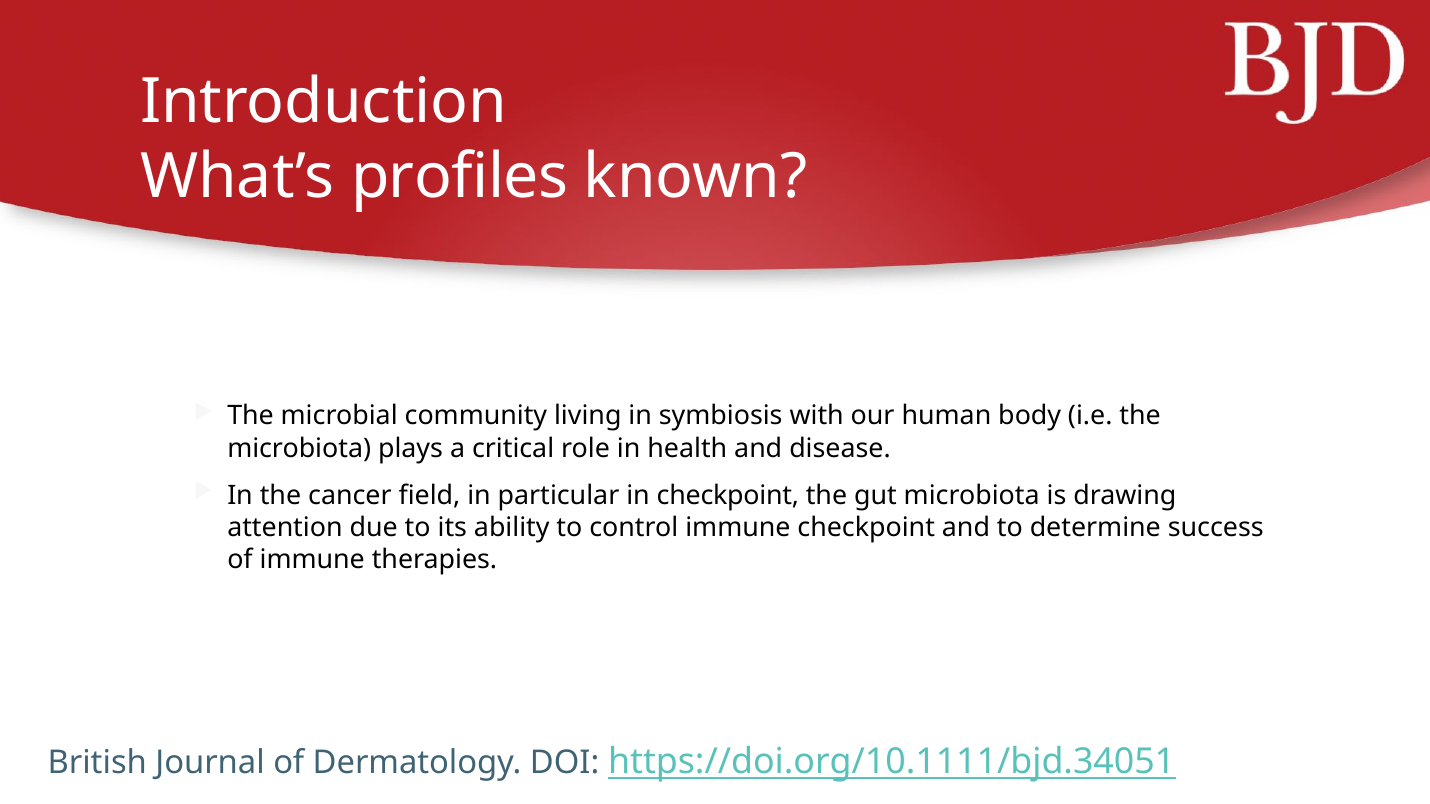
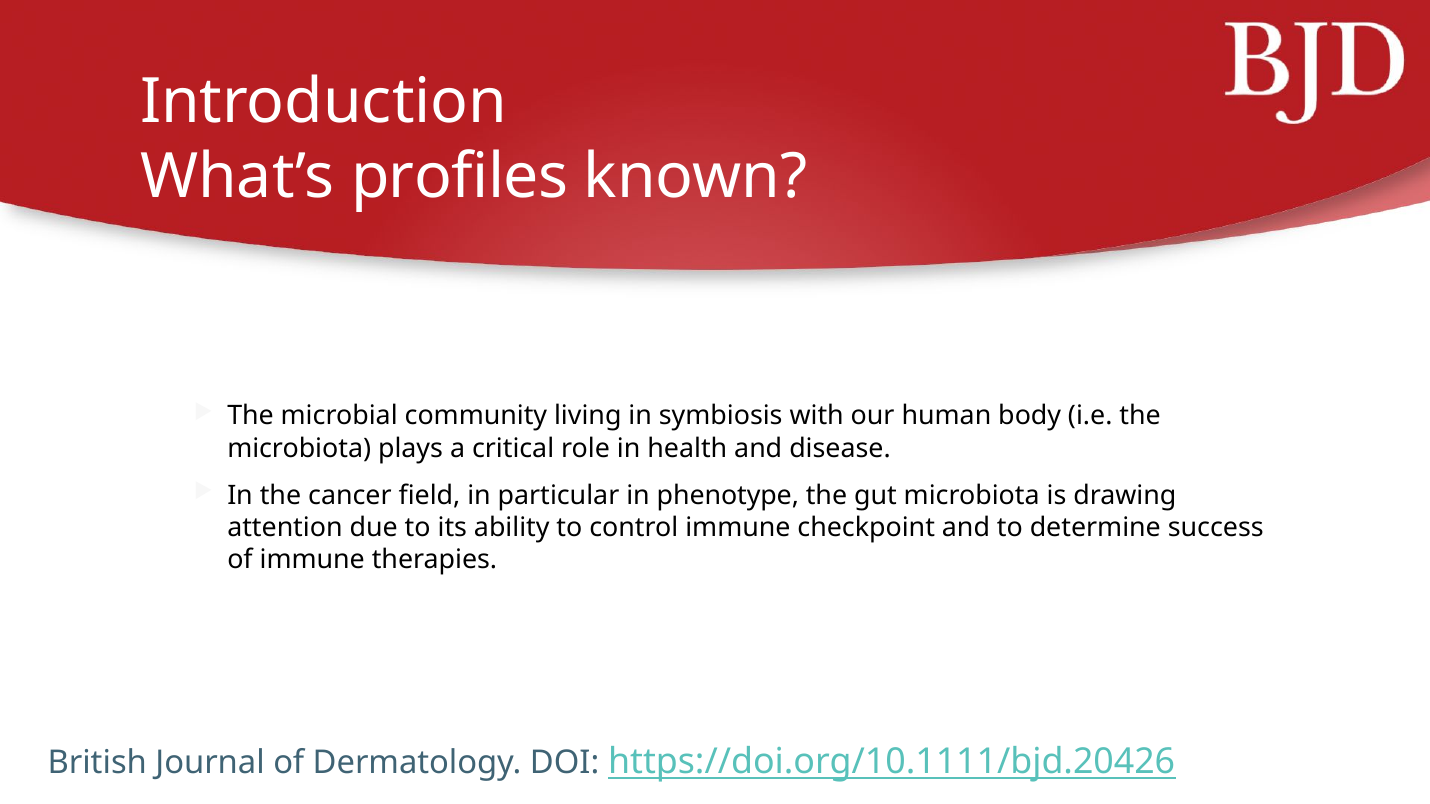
in checkpoint: checkpoint -> phenotype (728, 496)
https://doi.org/10.1111/bjd.34051: https://doi.org/10.1111/bjd.34051 -> https://doi.org/10.1111/bjd.20426 (892, 762)
